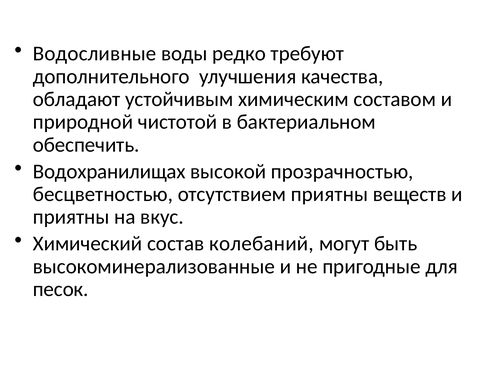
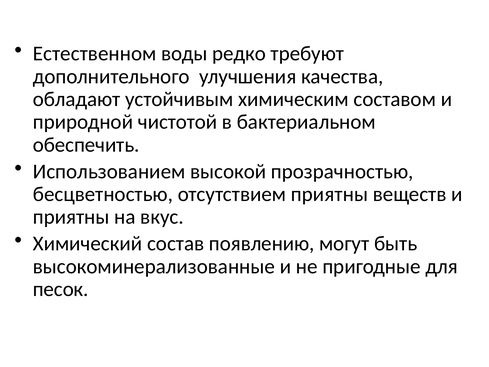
Водосливные: Водосливные -> Естественном (95, 54)
Водохранилищах: Водохранилищах -> Использованием (109, 171)
колебаний: колебаний -> появлению (262, 243)
